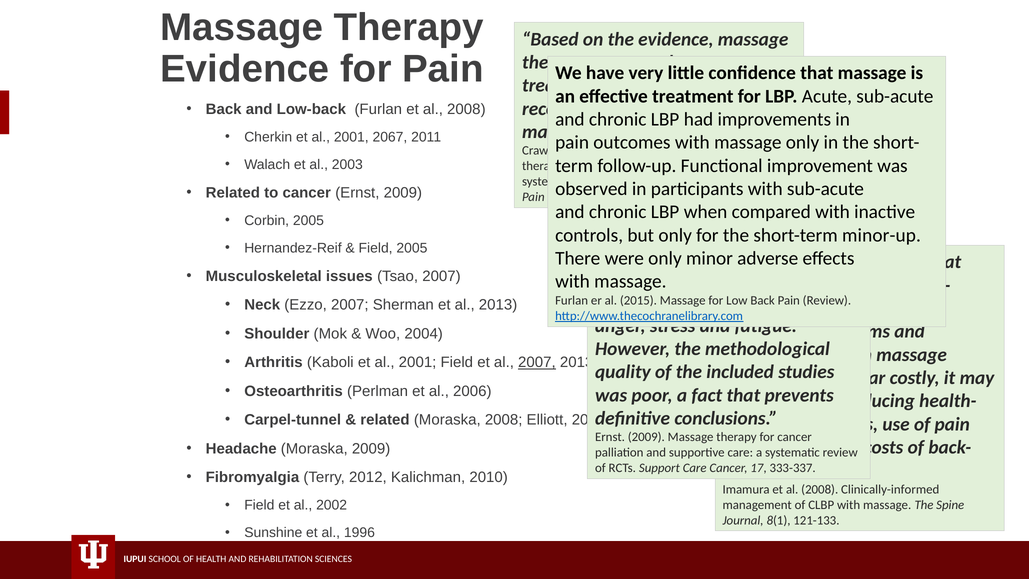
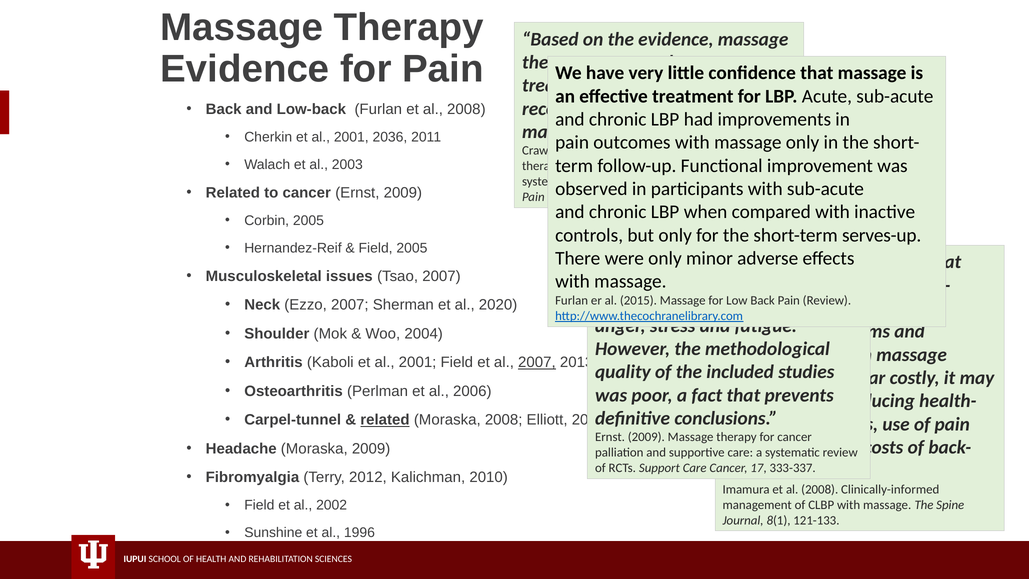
2067: 2067 -> 2036 (390, 137)
minor-up: minor-up -> serves-up (882, 235)
al 2013: 2013 -> 2020 (498, 305)
related underline: none -> present (385, 420)
